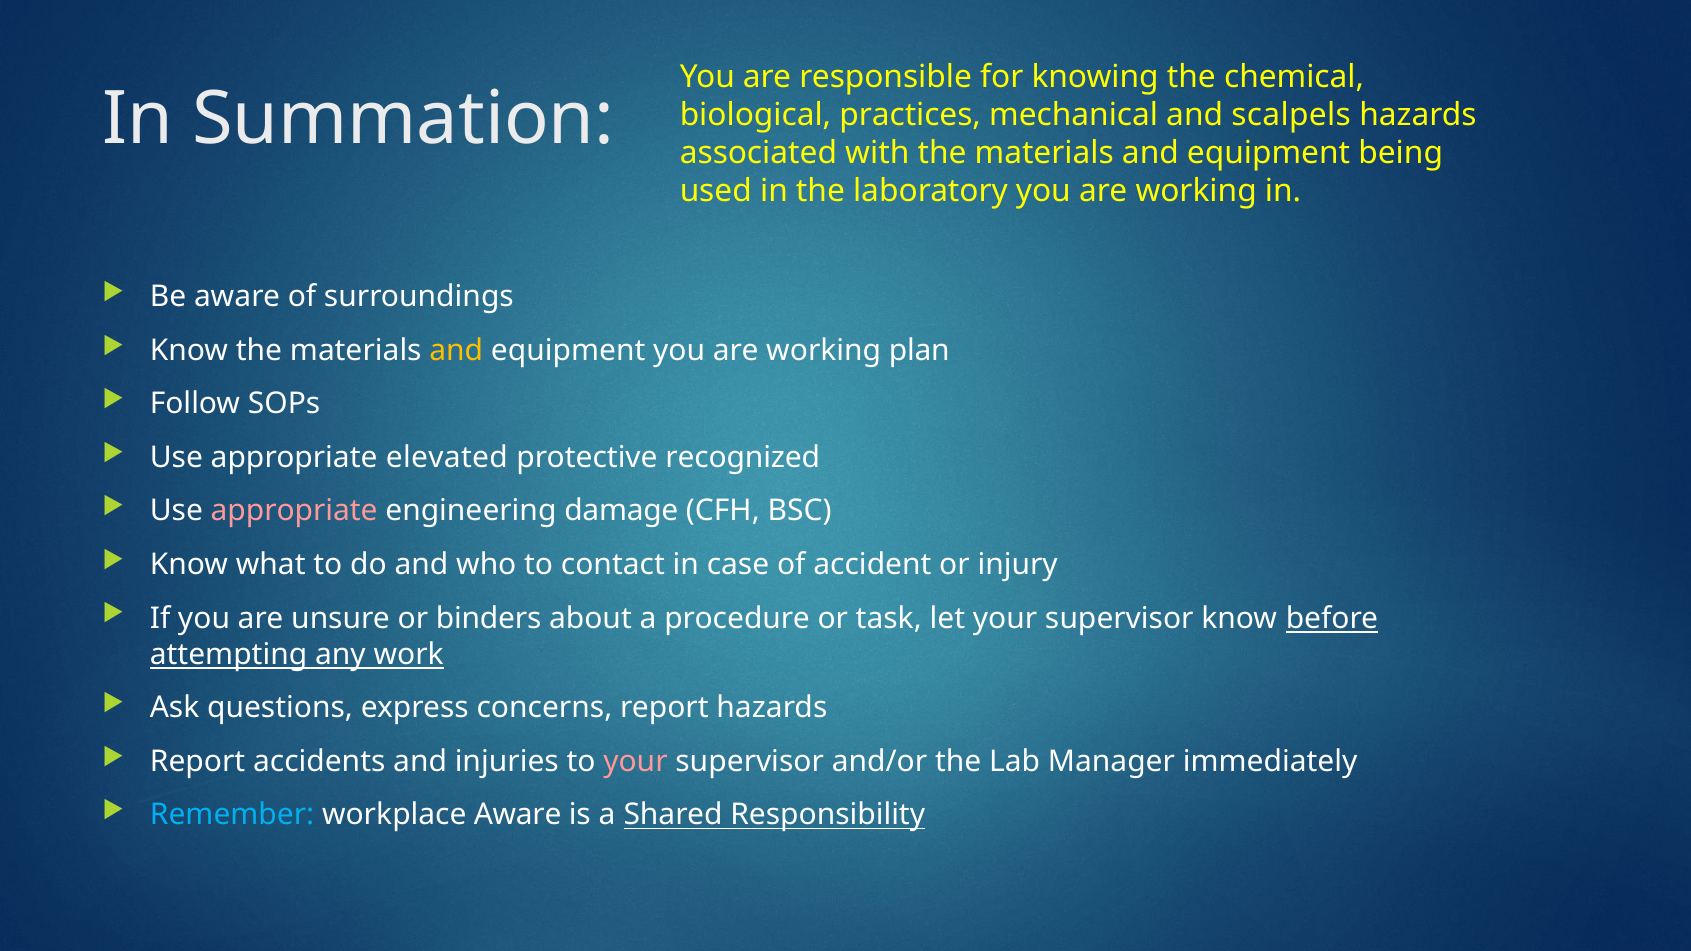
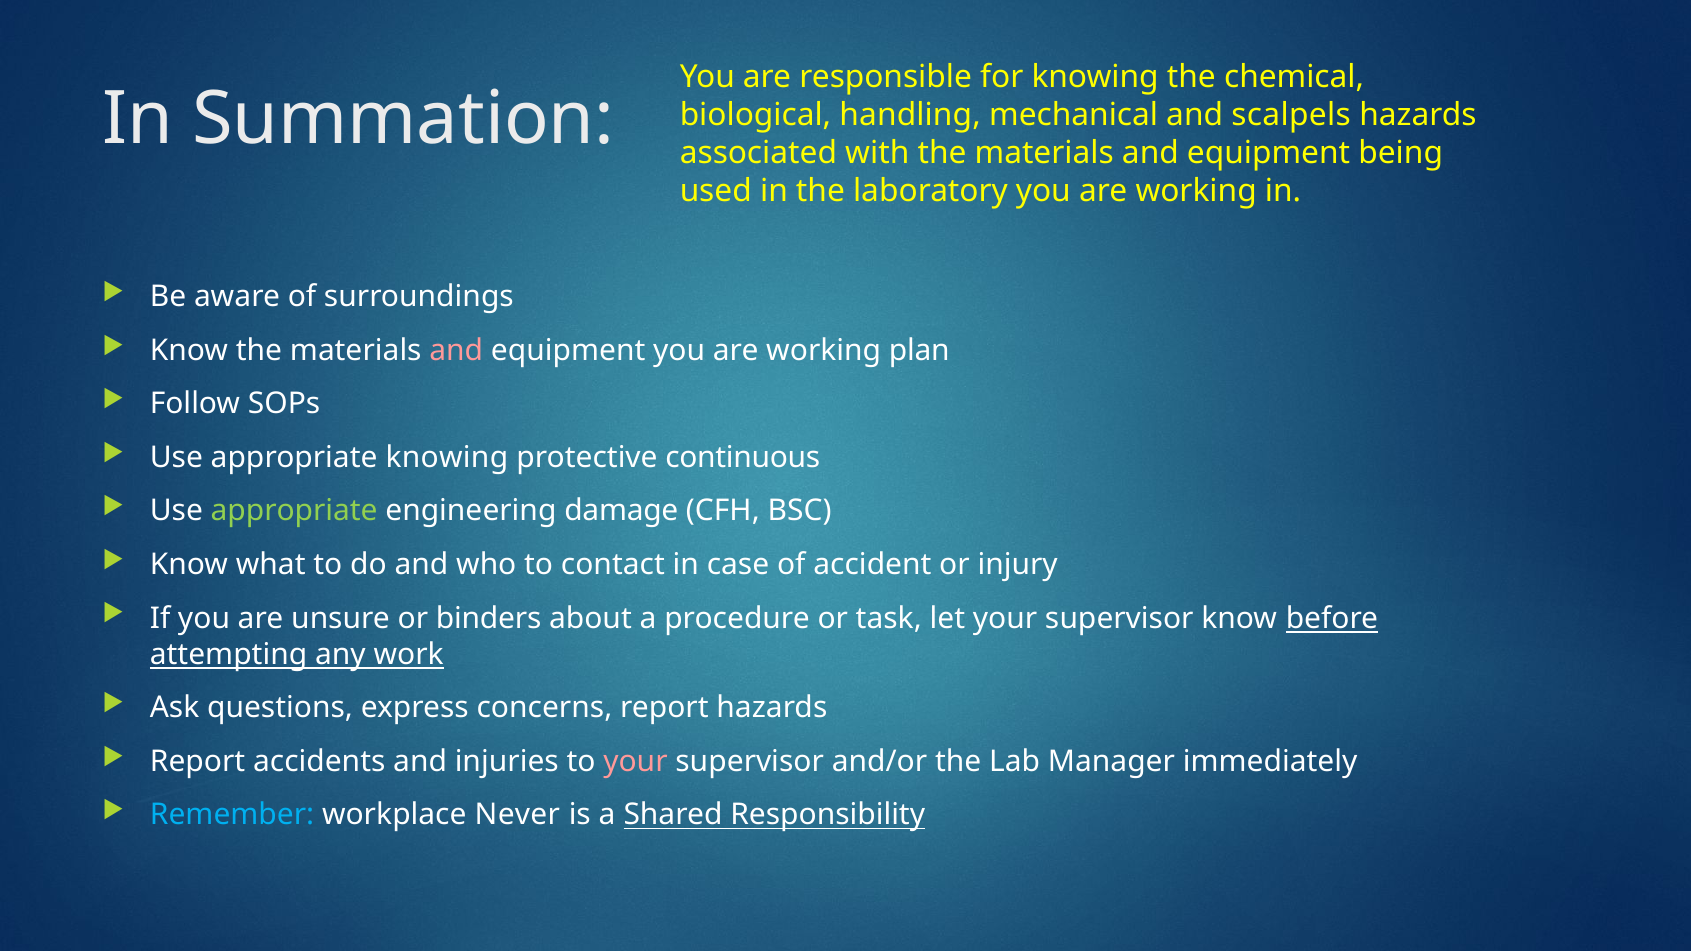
practices: practices -> handling (910, 115)
and colour: yellow -> pink (456, 350)
appropriate elevated: elevated -> knowing (447, 458)
recognized: recognized -> continuous (743, 458)
appropriate colour: pink -> light green (294, 511)
workplace Aware: Aware -> Never (517, 815)
